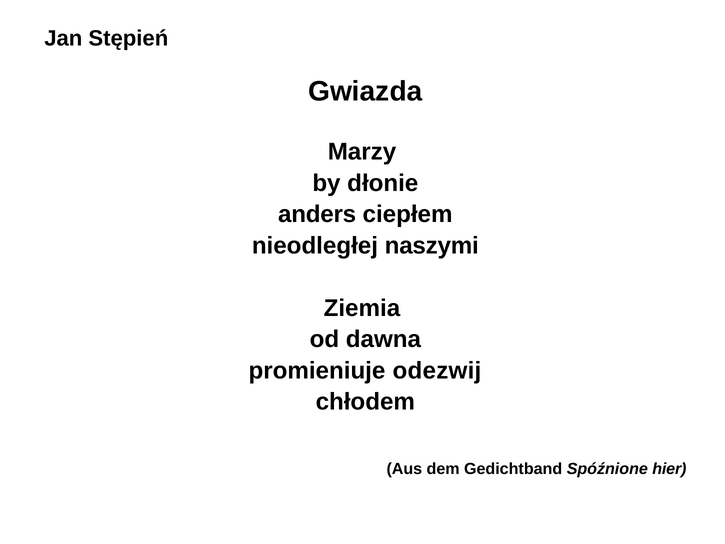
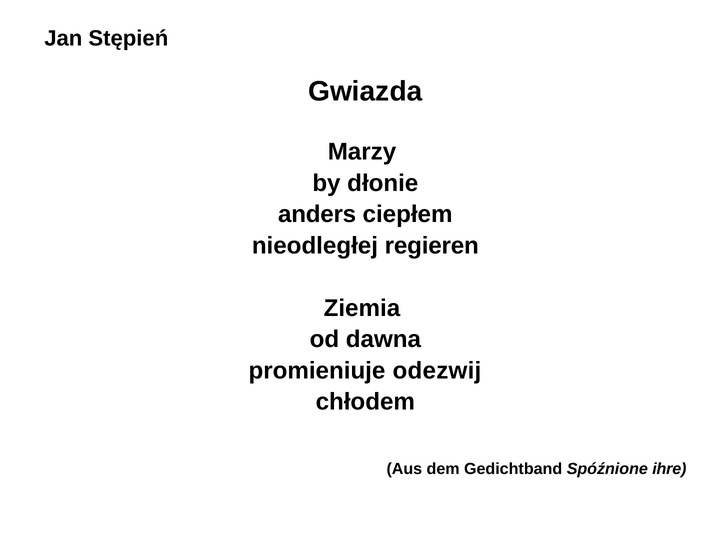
naszymi: naszymi -> regieren (432, 246)
hier: hier -> ihre (669, 469)
